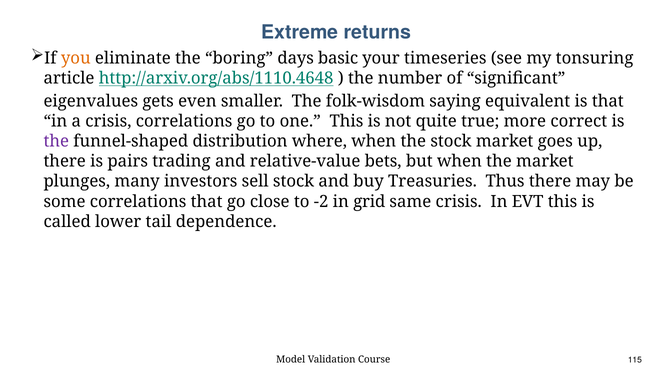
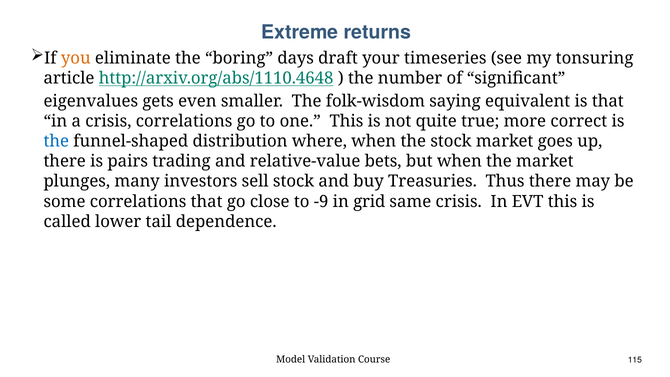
basic: basic -> draft (338, 58)
the colour: purple -> blue (56, 141)
-2: -2 -> -9 (321, 202)
